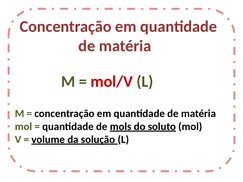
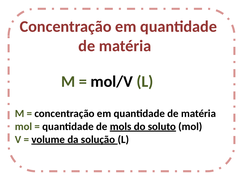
mol/V colour: red -> black (112, 82)
